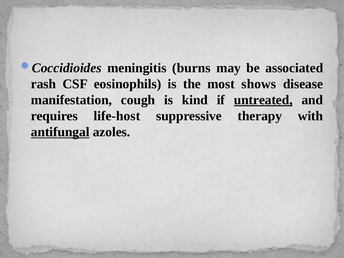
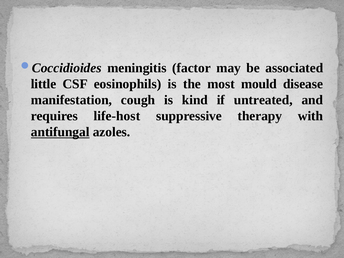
burns: burns -> factor (192, 68)
rash: rash -> little (44, 84)
shows: shows -> mould (259, 84)
untreated underline: present -> none (263, 100)
